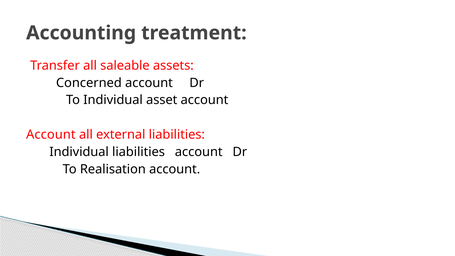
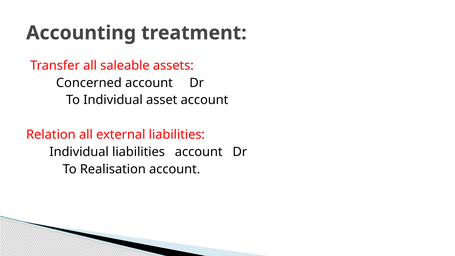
Account: Account -> Relation (51, 135)
